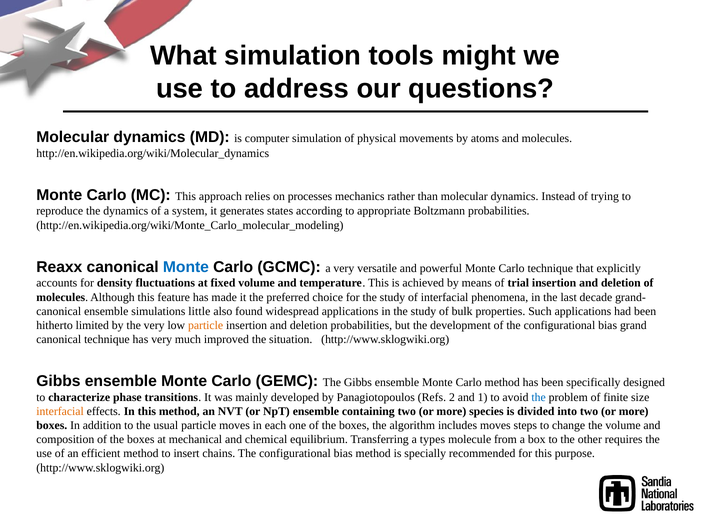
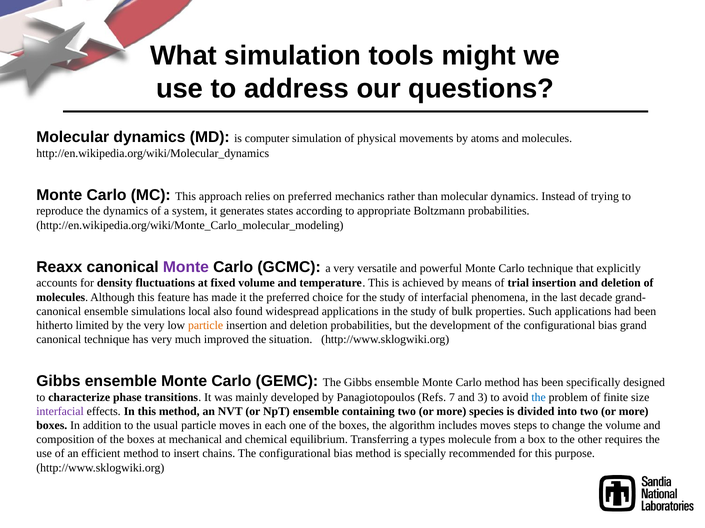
on processes: processes -> preferred (310, 197)
Monte colour: blue -> purple (186, 267)
little: little -> local (199, 312)
2: 2 -> 7 (452, 398)
1: 1 -> 3 (483, 398)
interfacial colour: orange -> purple (60, 412)
